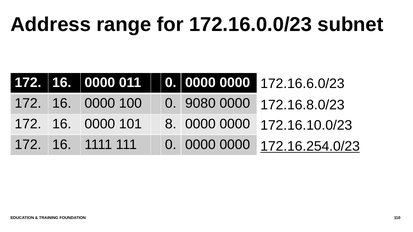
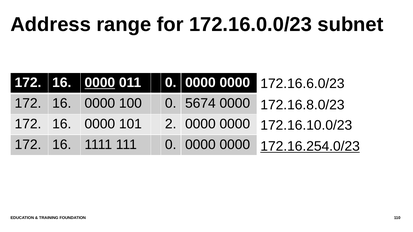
0000 underline: none -> present (100, 83)
9080: 9080 -> 5674 (200, 104)
8: 8 -> 2 (171, 124)
